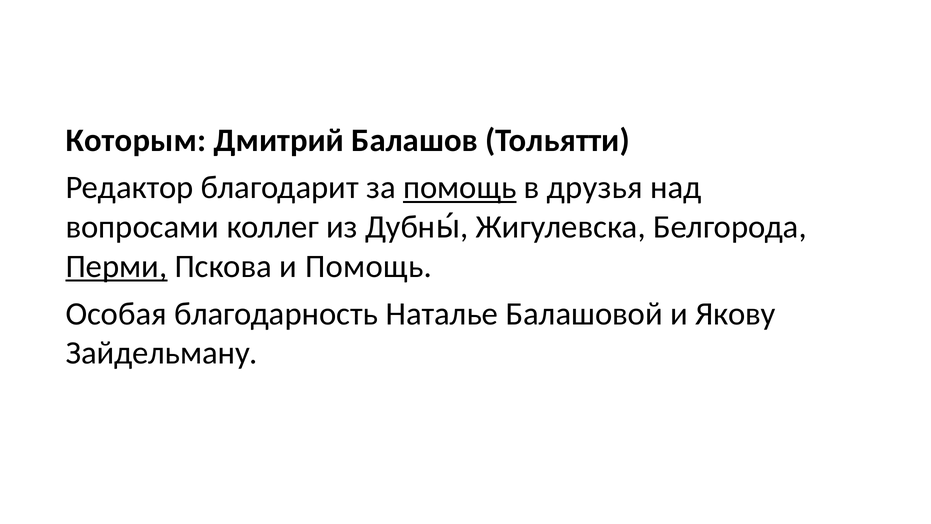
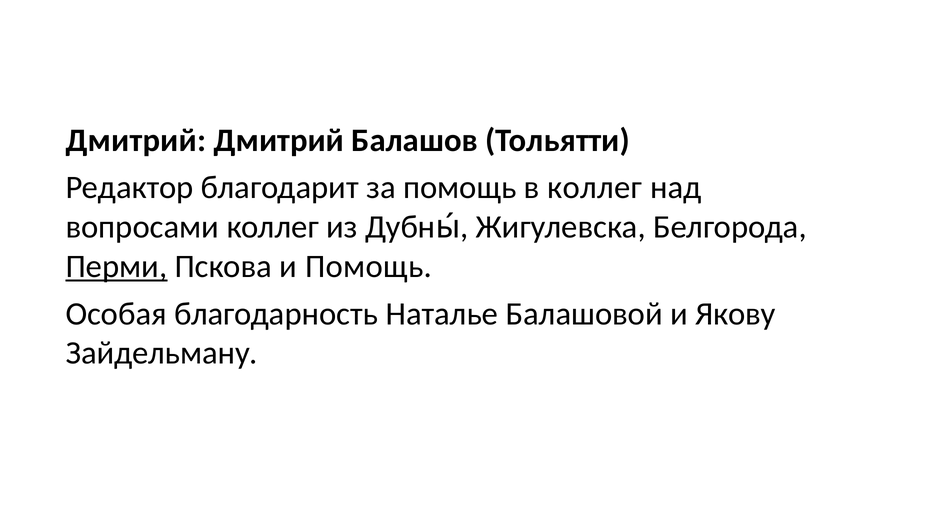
Которым: Которым -> Дмитрий (136, 140)
помощь underline: present -> none (460, 188)
в друзья: друзья -> коллег (595, 188)
